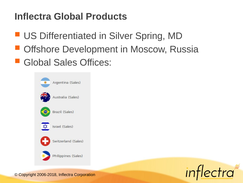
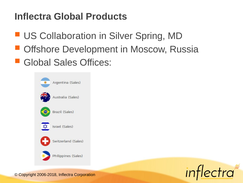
Differentiated: Differentiated -> Collaboration (68, 36)
